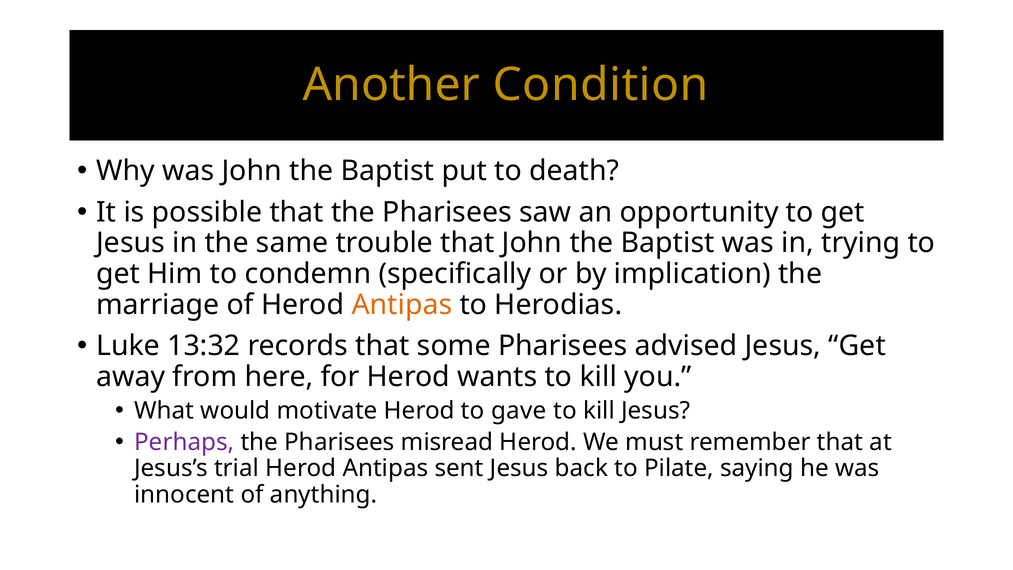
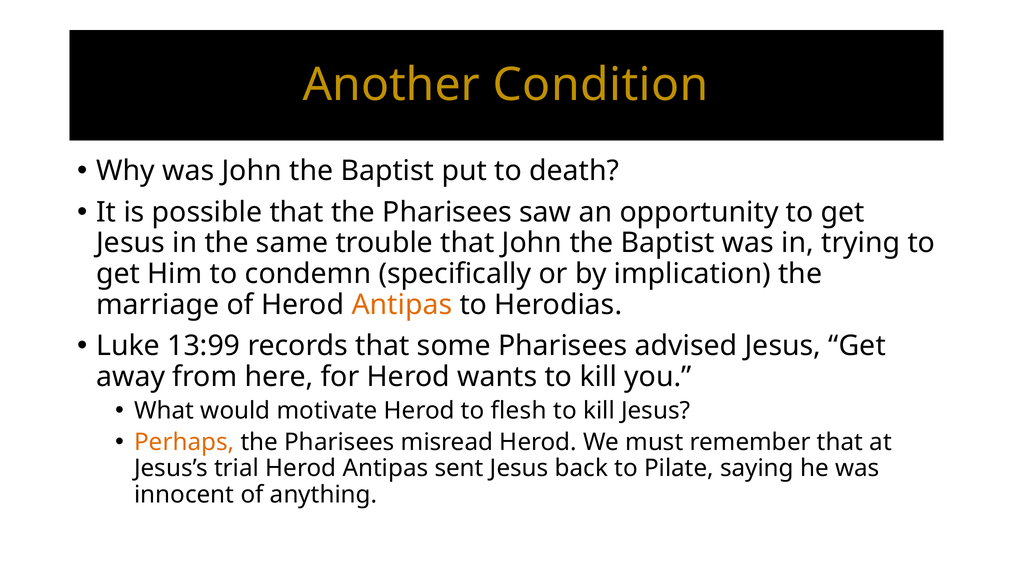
13:32: 13:32 -> 13:99 (204, 346)
gave: gave -> flesh (519, 410)
Perhaps colour: purple -> orange (184, 442)
